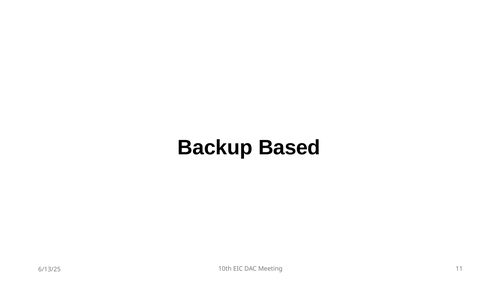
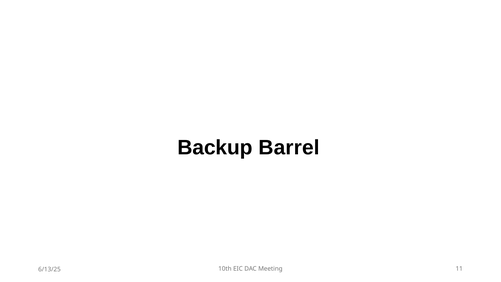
Based: Based -> Barrel (289, 147)
